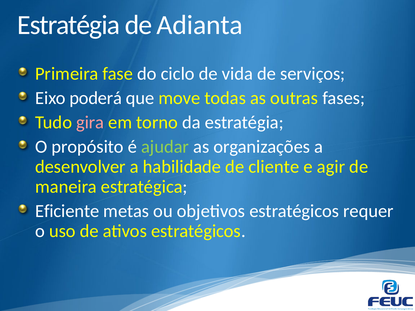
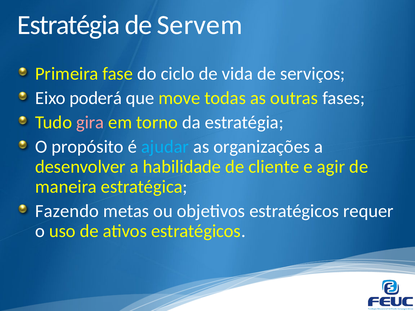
Adianta: Adianta -> Servem (200, 25)
ajudar colour: light green -> light blue (165, 147)
Eficiente: Eficiente -> Fazendo (67, 211)
